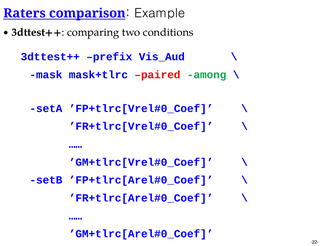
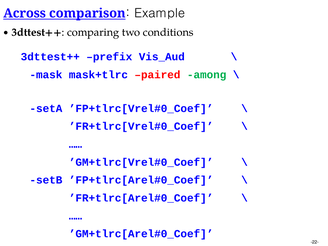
Raters: Raters -> Across (25, 13)
